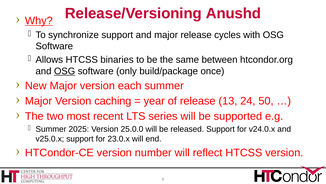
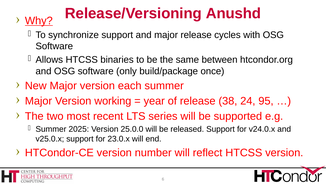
OSG underline: present -> none (65, 71)
caching: caching -> working (113, 101)
13: 13 -> 38 (228, 101)
50: 50 -> 95 (266, 101)
